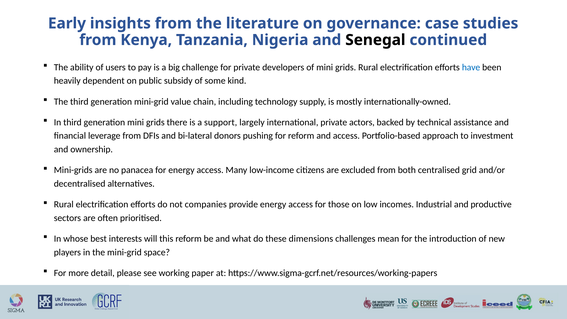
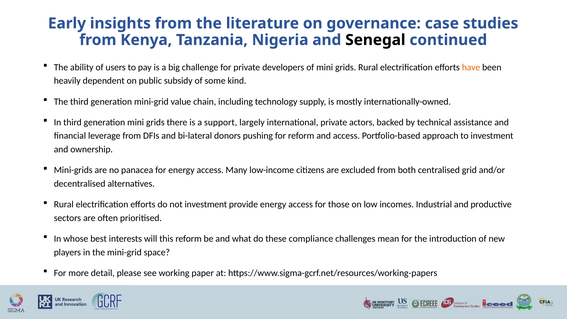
have colour: blue -> orange (471, 67)
not companies: companies -> investment (206, 204)
dimensions: dimensions -> compliance (311, 239)
